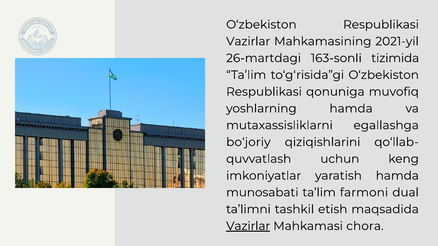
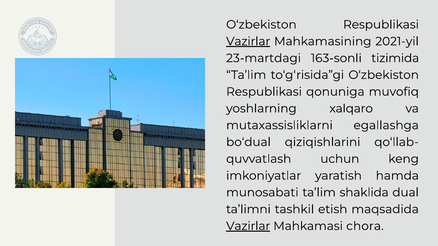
Vazirlar underline: none -> present (248, 41)
26-martdagi: 26-martdagi -> 23-martdagi (264, 58)
yoshlarning hamda: hamda -> xalqaro (351, 109)
bo‘joriy: bo‘joriy -> bo‘dual (248, 142)
farmoni: farmoni -> shaklida (364, 193)
